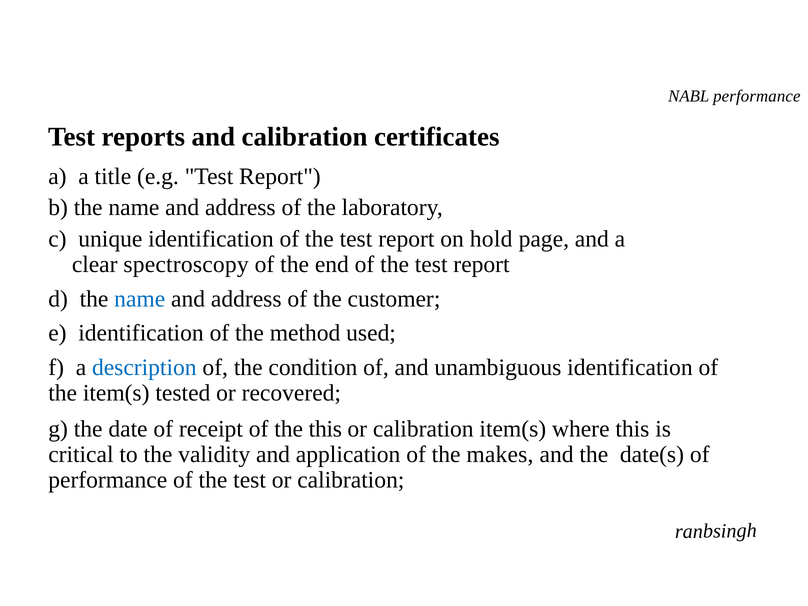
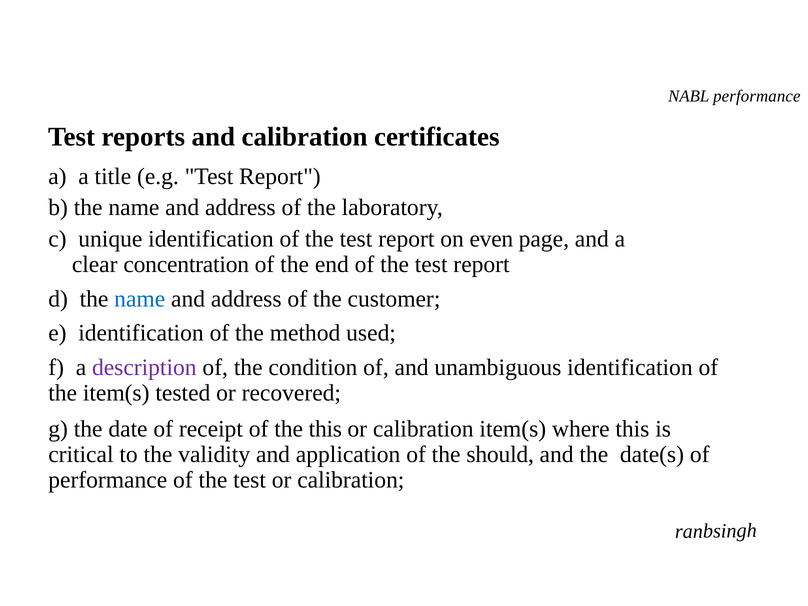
hold: hold -> even (491, 239)
spectroscopy: spectroscopy -> concentration (186, 265)
description colour: blue -> purple (144, 367)
makes: makes -> should (500, 455)
